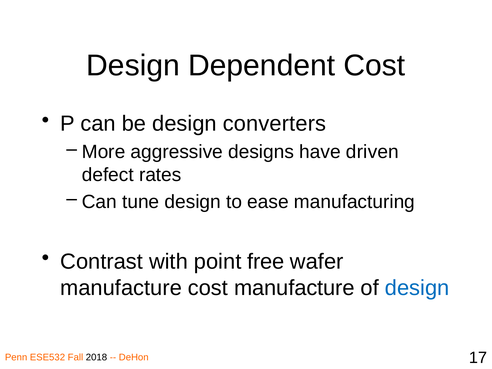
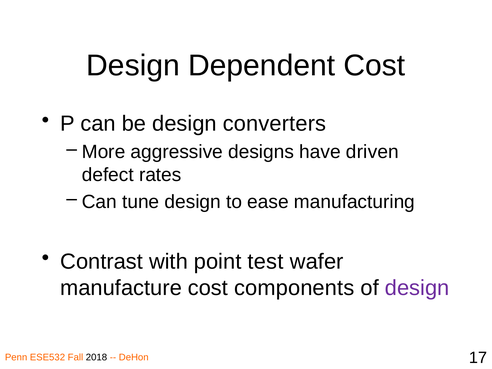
free: free -> test (266, 262)
cost manufacture: manufacture -> components (294, 288)
design colour: blue -> purple (417, 288)
